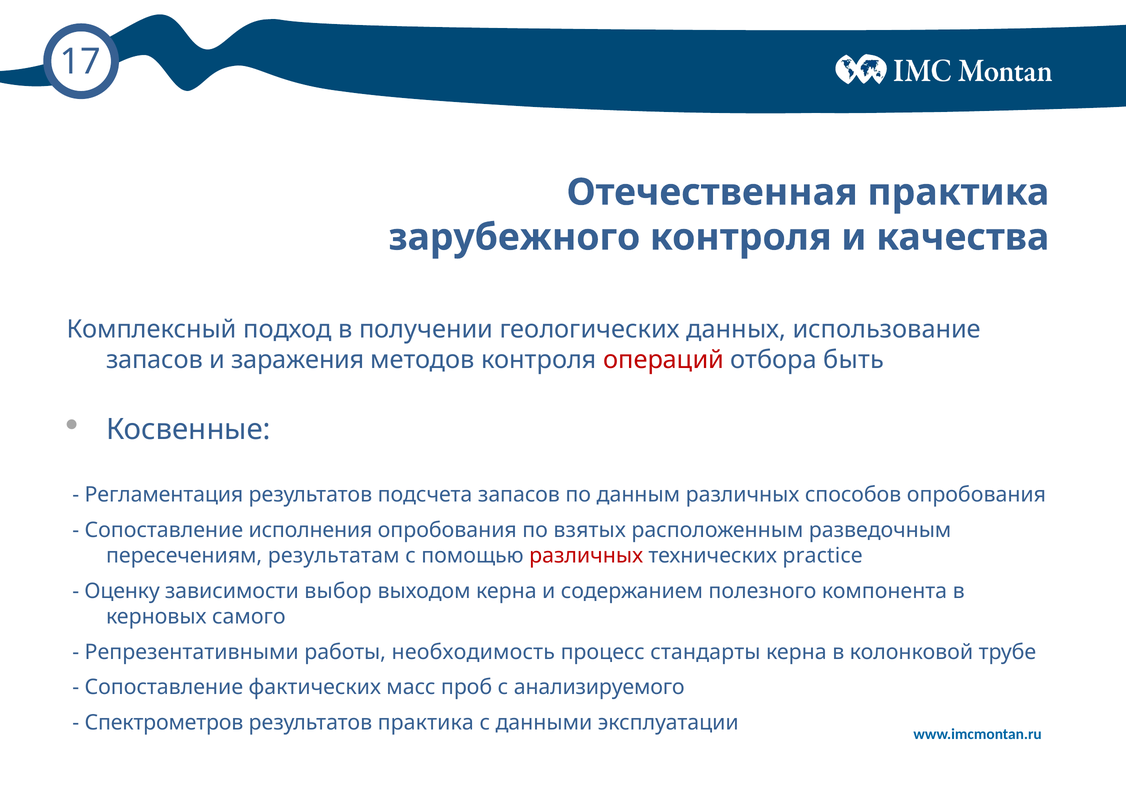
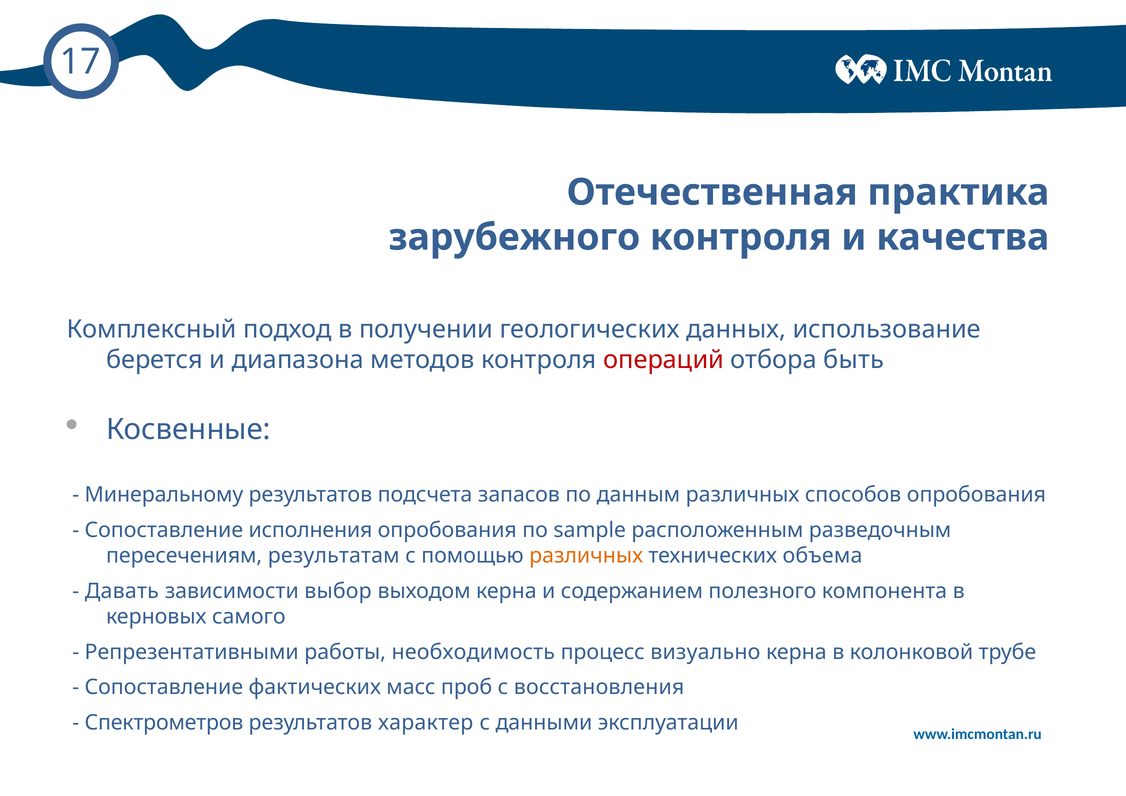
запасов: запасов -> берется (155, 360)
заражения: заражения -> диапазона (298, 360)
Регламентация: Регламентация -> Минеральному (164, 495)
взятых: взятых -> sample (590, 530)
различных colour: red -> orange (586, 556)
practice: practice -> объема (823, 556)
Оценку: Оценку -> Давать (122, 591)
стандарты: стандарты -> визуально (705, 652)
анализируемого: анализируемого -> восстановления (599, 688)
результатов практика: практика -> характер (426, 723)
